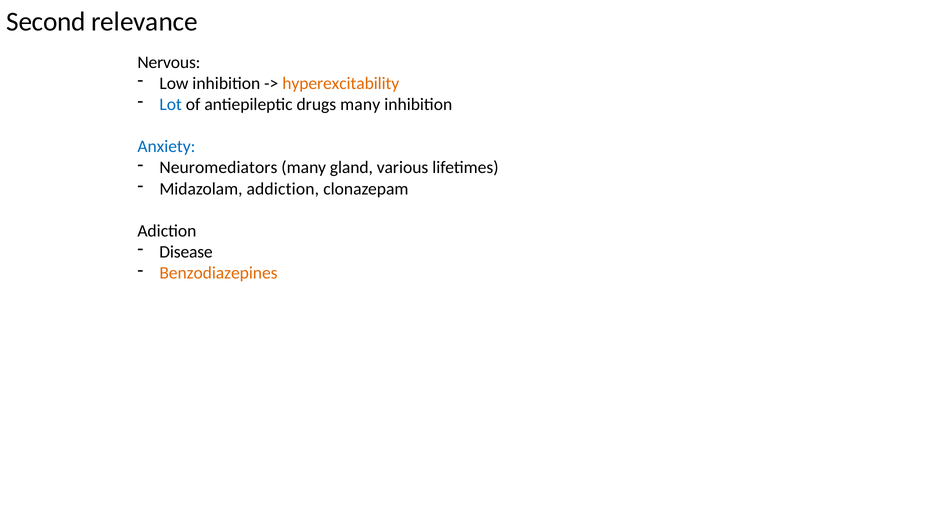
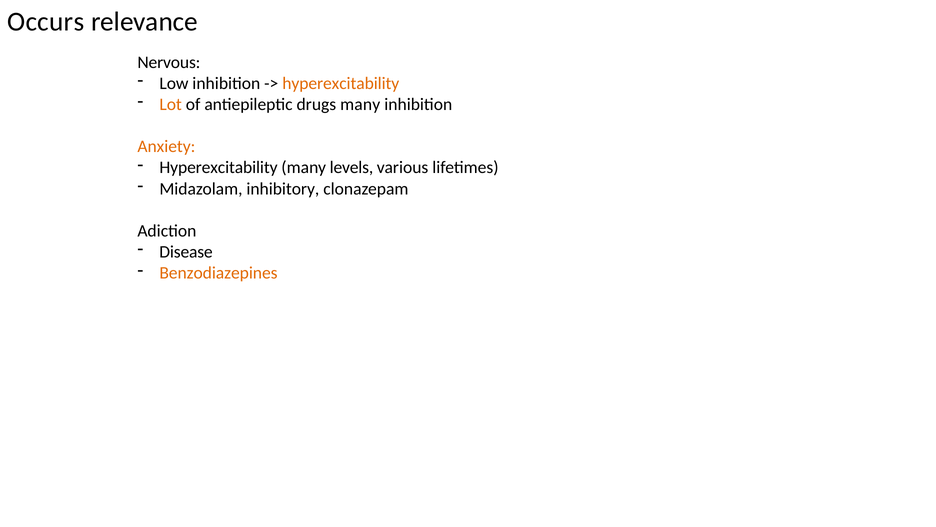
Second: Second -> Occurs (46, 22)
Lot colour: blue -> orange (171, 104)
Anxiety colour: blue -> orange (166, 146)
Neuromediators: Neuromediators -> Hyperexcitability (218, 168)
gland: gland -> levels (351, 168)
addiction: addiction -> inhibitory (283, 189)
